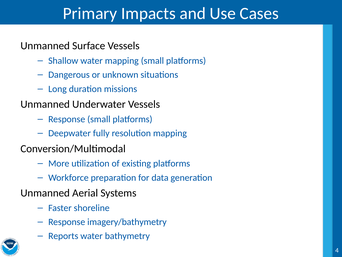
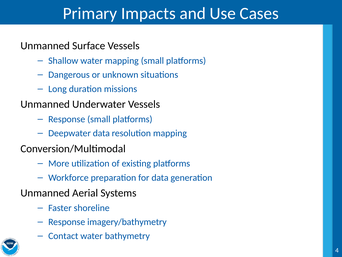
Deepwater fully: fully -> data (101, 133)
Reports: Reports -> Contact (63, 236)
